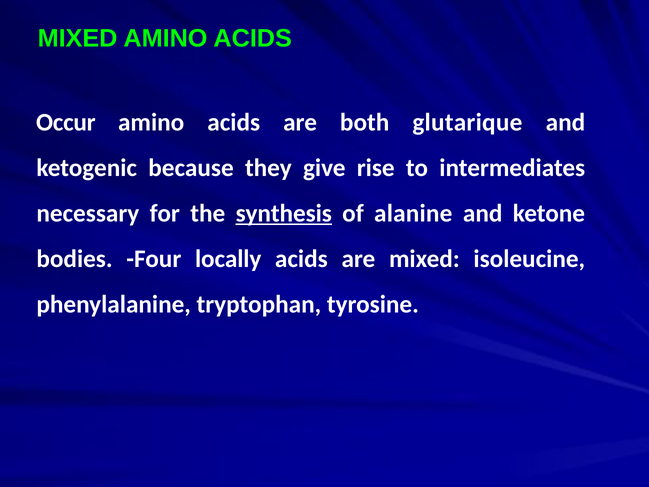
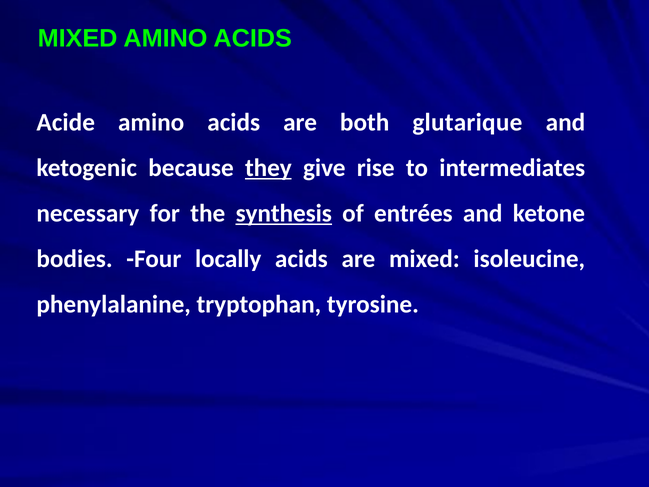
Occur: Occur -> Acide (66, 122)
they underline: none -> present (268, 168)
alanine: alanine -> entrées (413, 213)
